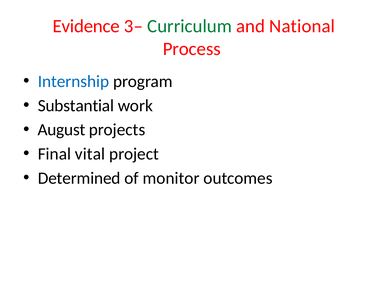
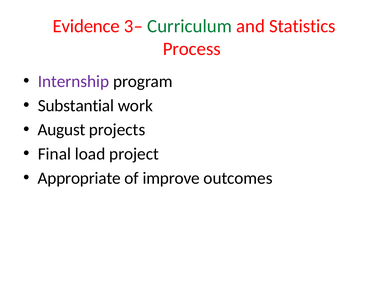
National: National -> Statistics (302, 26)
Internship colour: blue -> purple (73, 81)
vital: vital -> load (90, 154)
Determined: Determined -> Appropriate (79, 178)
monitor: monitor -> improve (171, 178)
